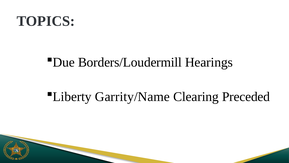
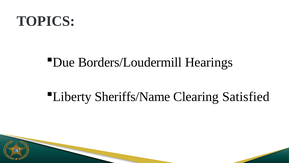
Garrity/Name: Garrity/Name -> Sheriffs/Name (132, 96)
Preceded: Preceded -> Satisfied (246, 96)
